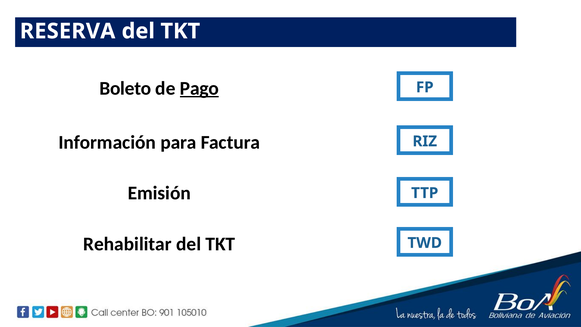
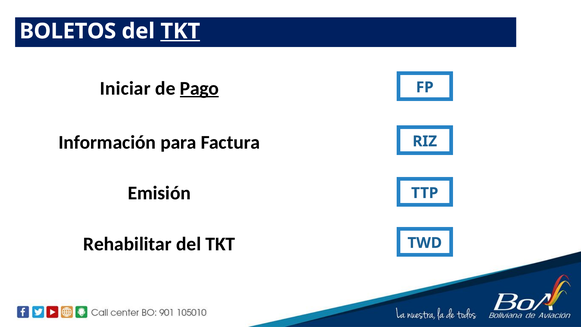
RESERVA: RESERVA -> BOLETOS (68, 31)
TKT underline: none -> present (180, 31)
Boleto: Boleto -> Iniciar (125, 88)
